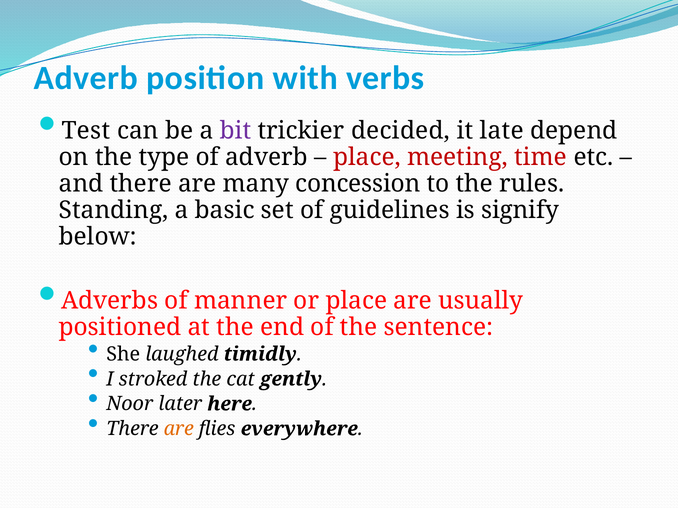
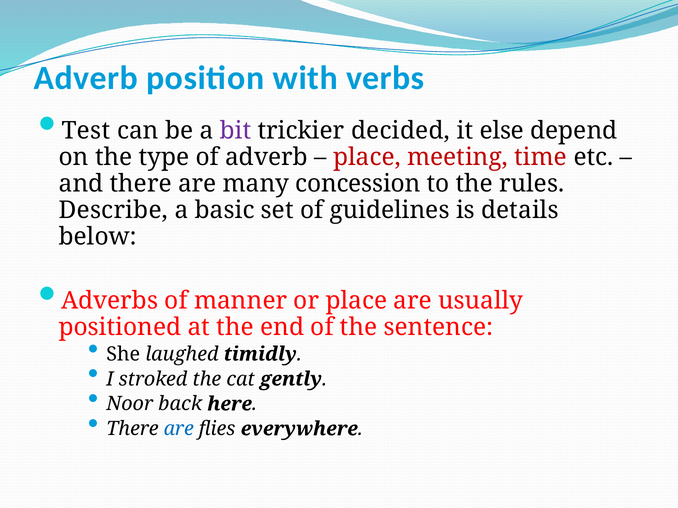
late: late -> else (502, 131)
Standing: Standing -> Describe (113, 210)
signify: signify -> details (520, 210)
later: later -> back (180, 404)
are colour: orange -> blue (179, 429)
